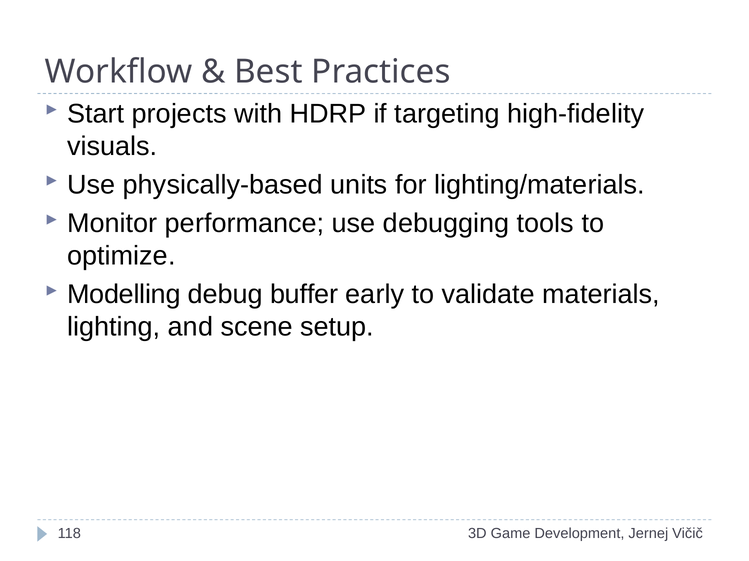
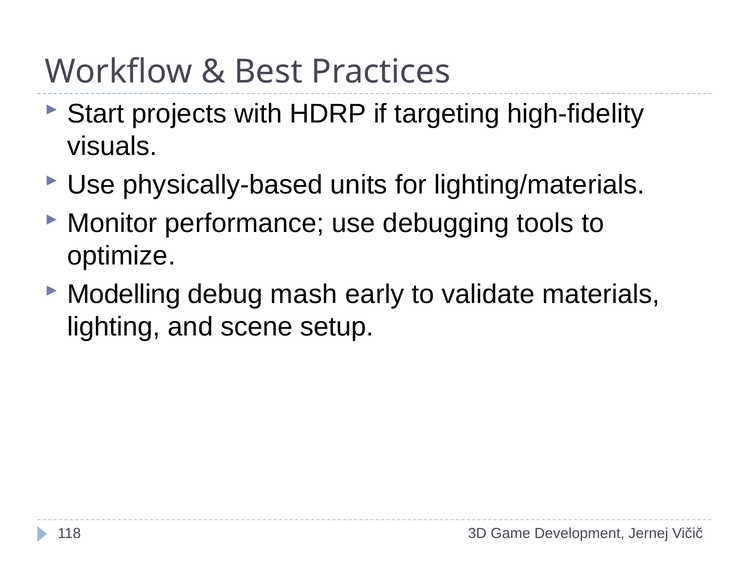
buffer: buffer -> mash (304, 295)
